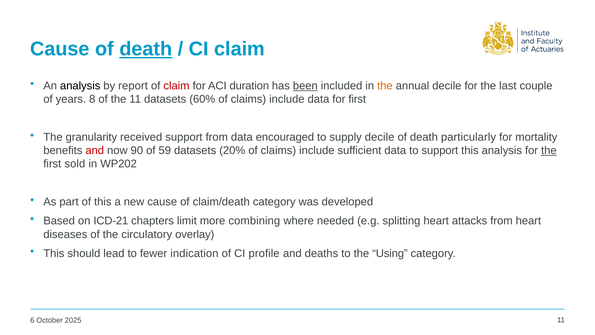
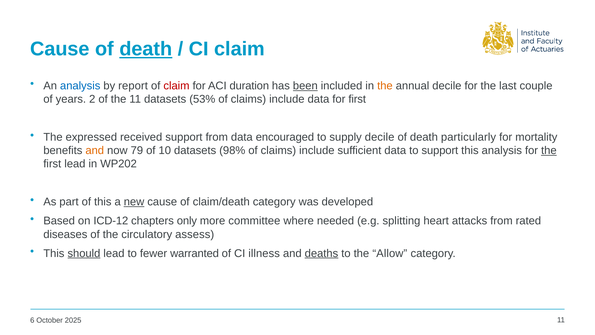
analysis colour: black -> blue (80, 86)
8: 8 -> 2 (92, 99)
60%: 60% -> 53% (202, 99)
granularity: granularity -> expressed (91, 137)
and colour: red -> orange (95, 150)
90: 90 -> 79 (137, 150)
59: 59 -> 10 (165, 150)
20%: 20% -> 98% (232, 150)
first sold: sold -> lead (75, 164)
new underline: none -> present (134, 202)
ICD-21: ICD-21 -> ICD-12 (111, 221)
limit: limit -> only (187, 221)
combining: combining -> committee (254, 221)
from heart: heart -> rated (528, 221)
overlay: overlay -> assess (195, 234)
should underline: none -> present (84, 253)
indication: indication -> warranted (195, 253)
profile: profile -> illness (264, 253)
deaths underline: none -> present (321, 253)
Using: Using -> Allow (390, 253)
